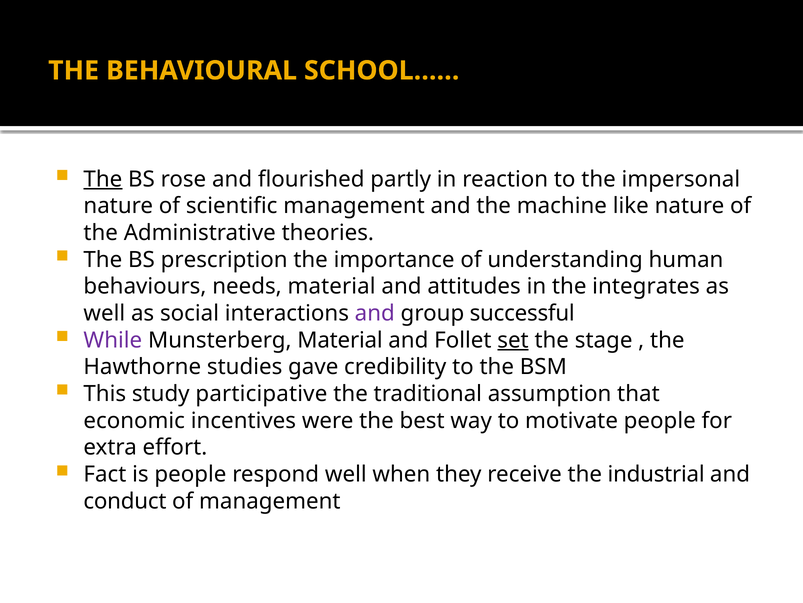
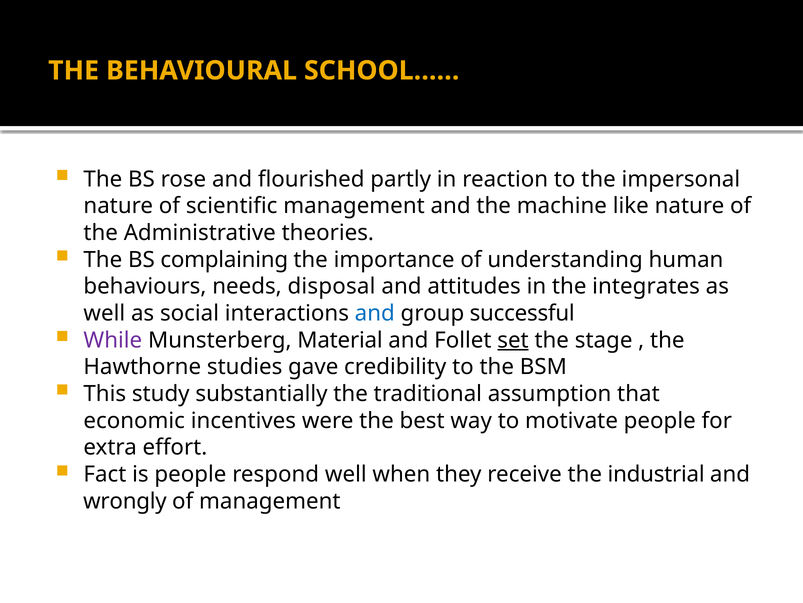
The underline: present -> none (103, 179)
prescription: prescription -> complaining (224, 259)
needs material: material -> disposal (332, 286)
and colour: purple -> blue (375, 313)
participative: participative -> substantially (262, 393)
conduct: conduct -> wrongly (125, 501)
